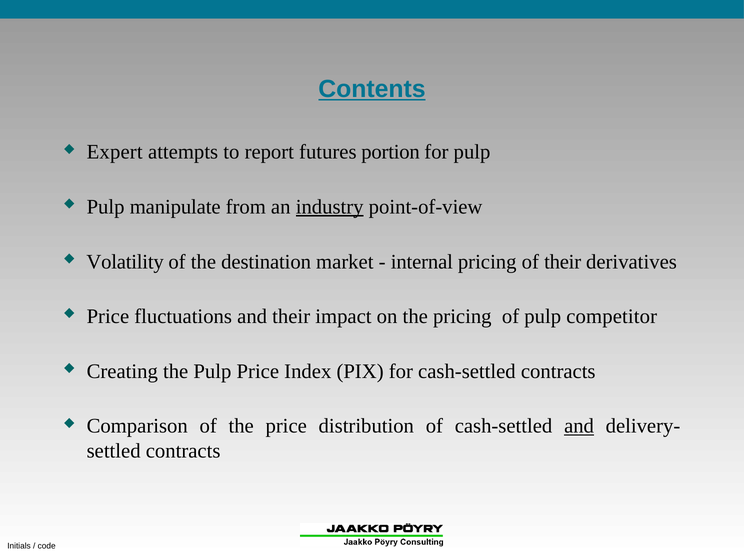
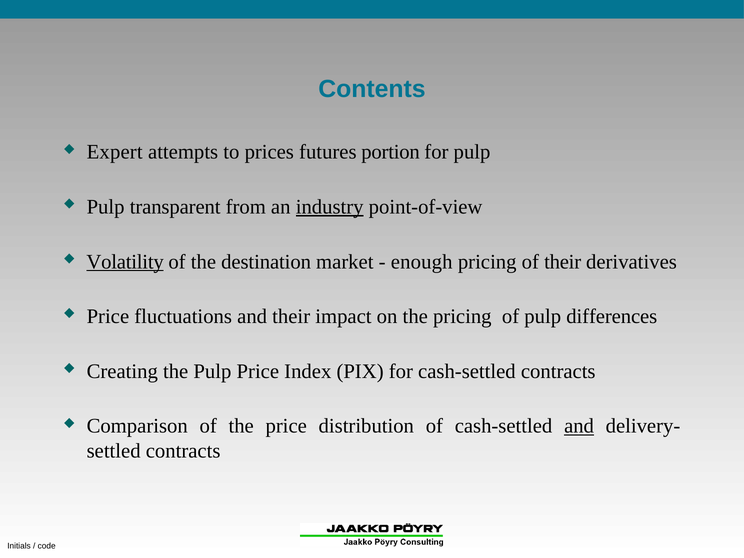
Contents underline: present -> none (372, 89)
report: report -> prices (269, 152)
manipulate: manipulate -> transparent (175, 207)
Volatility underline: none -> present (125, 262)
internal: internal -> enough (422, 262)
competitor: competitor -> differences (612, 316)
